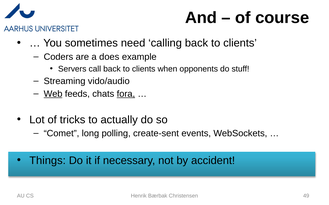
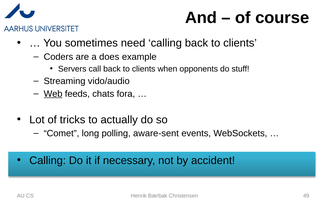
fora underline: present -> none (126, 94)
create-sent: create-sent -> aware-sent (156, 134)
Things: Things -> Calling (48, 161)
